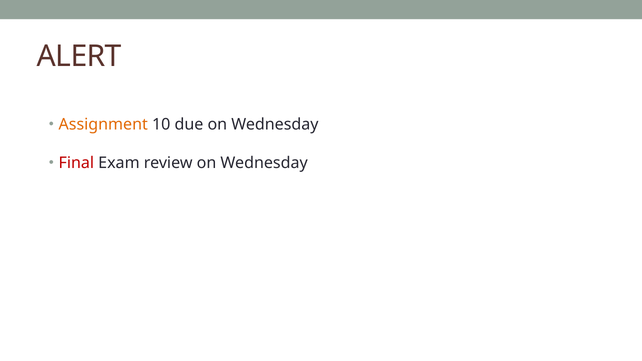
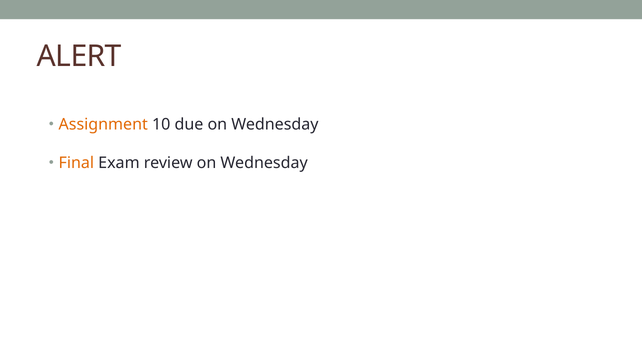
Final colour: red -> orange (76, 163)
